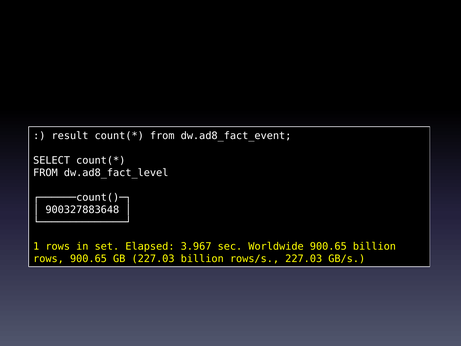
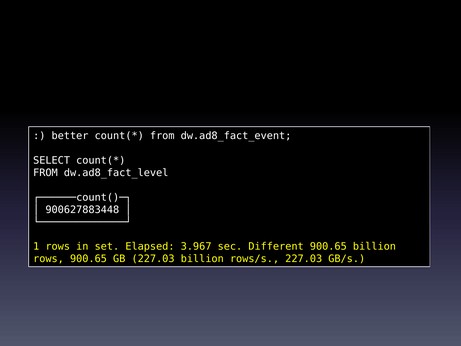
result: result -> better (70, 136)
900327883648: 900327883648 -> 900627883448 (82, 210)
Worldwide: Worldwide -> Different (276, 246)
